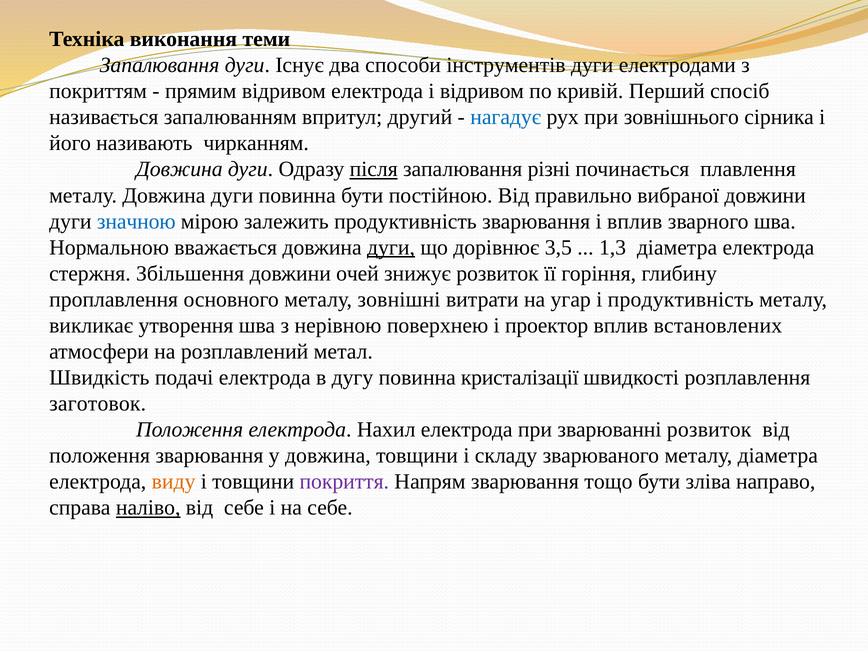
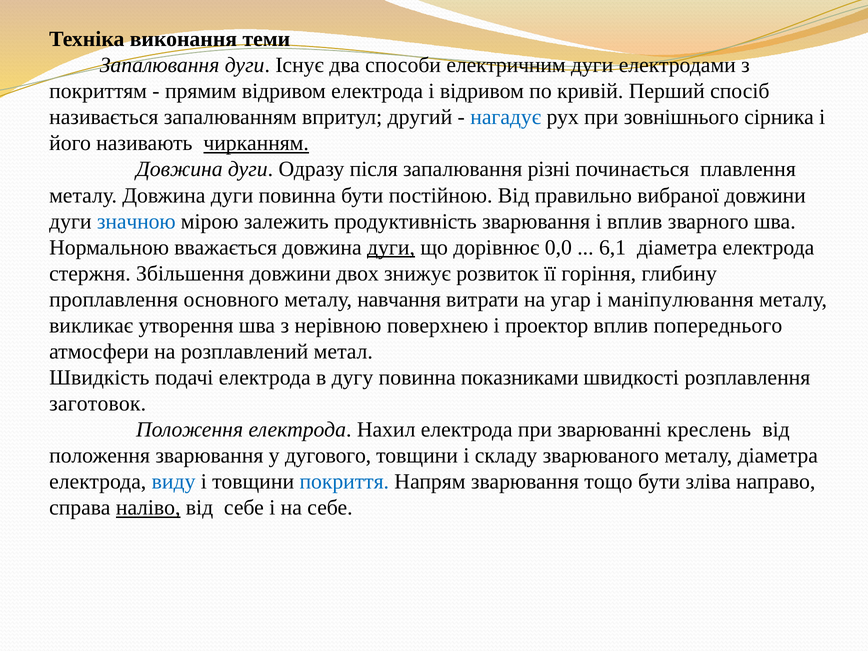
інструментів: інструментів -> електричним (506, 65)
чирканням underline: none -> present (256, 143)
після underline: present -> none (374, 169)
3,5: 3,5 -> 0,0 (558, 247)
1,3: 1,3 -> 6,1 (613, 247)
очей: очей -> двох (358, 273)
зовнішні: зовнішні -> навчання (399, 300)
і продуктивність: продуктивність -> маніпулювання (681, 300)
встановлених: встановлених -> попереднього (718, 326)
кристалізації: кристалізації -> показниками (520, 378)
зварюванні розвиток: розвиток -> креслень (709, 430)
у довжина: довжина -> дугового (328, 456)
виду colour: orange -> blue (174, 482)
покриття colour: purple -> blue (344, 482)
